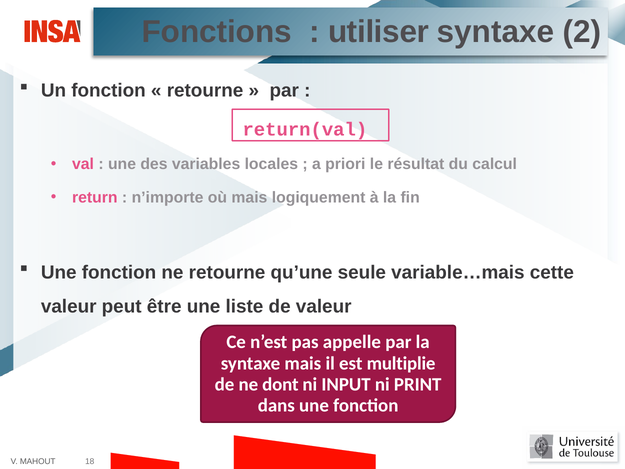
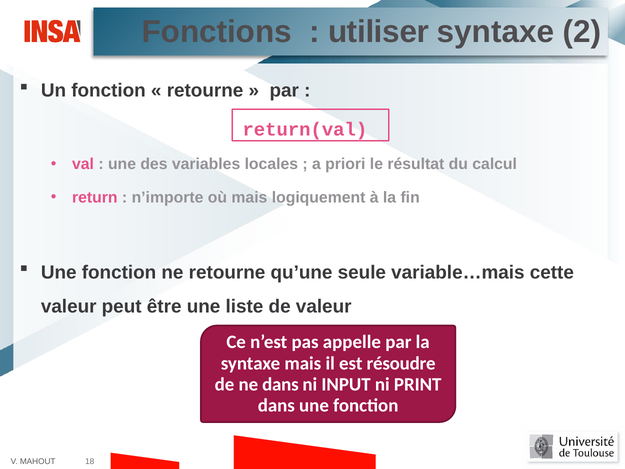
multiplie: multiplie -> résoudre (401, 363)
ne dont: dont -> dans (280, 384)
